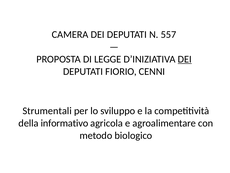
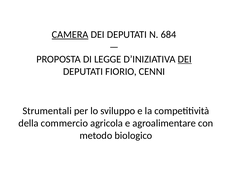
CAMERA underline: none -> present (70, 34)
557: 557 -> 684 (168, 34)
informativo: informativo -> commercio (64, 123)
